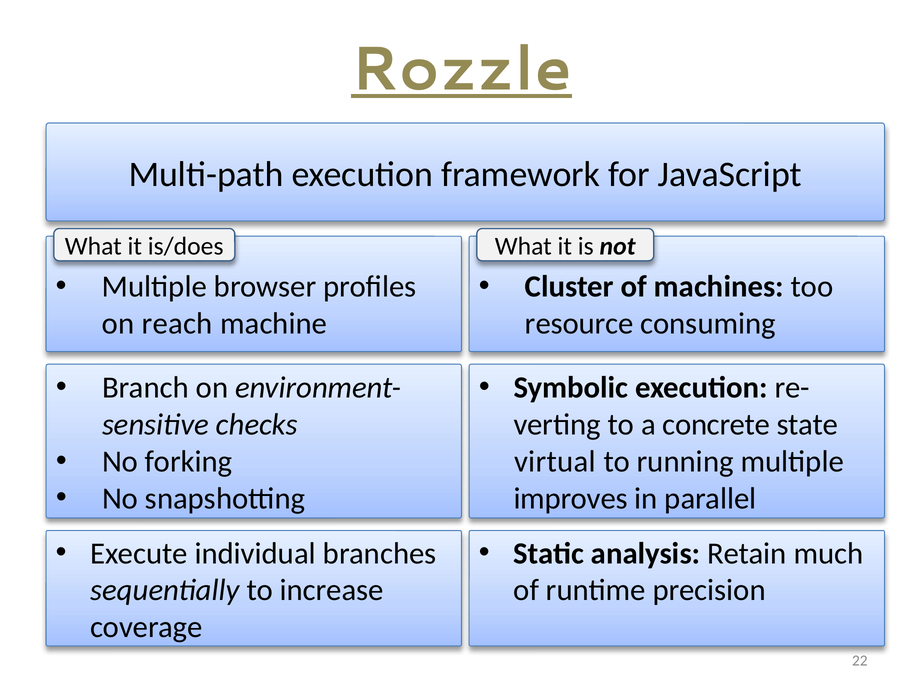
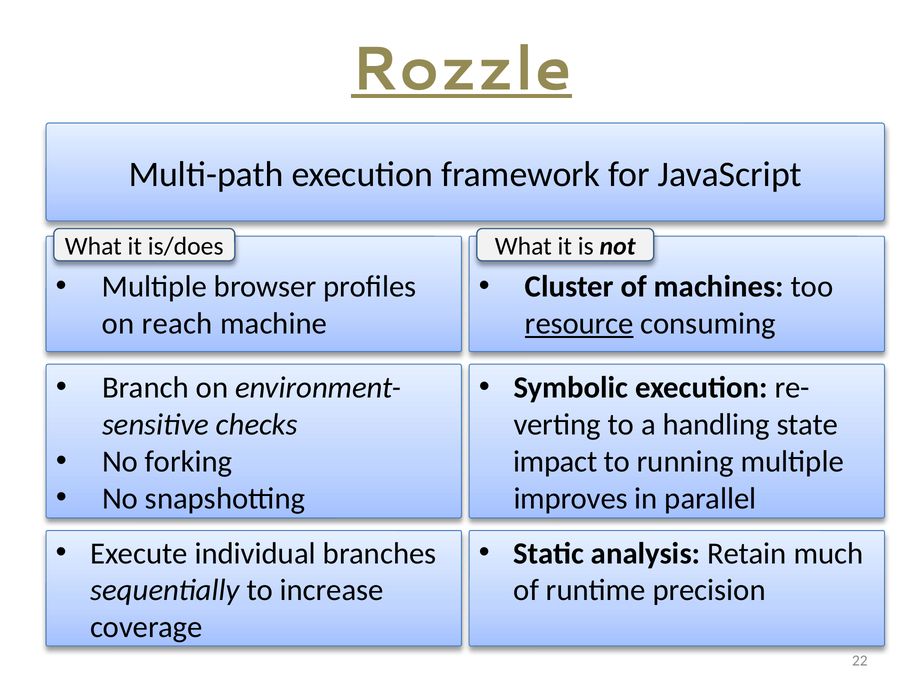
resource underline: none -> present (579, 324)
concrete: concrete -> handling (716, 425)
virtual: virtual -> impact (555, 462)
